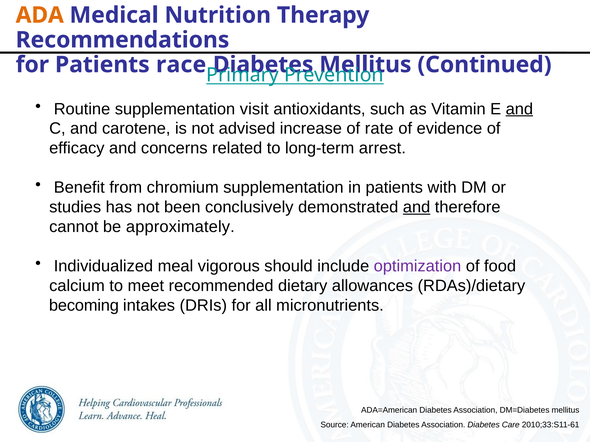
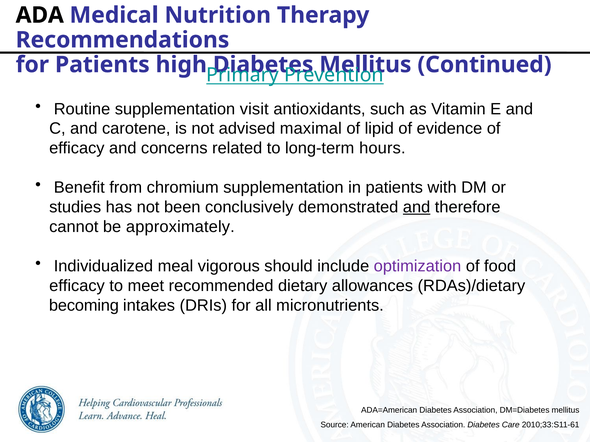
ADA colour: orange -> black (40, 15)
race: race -> high (181, 65)
and underline: present -> none (519, 109)
increase: increase -> maximal (311, 129)
rate: rate -> lipid (379, 129)
arrest: arrest -> hours (382, 148)
calcium: calcium -> efficacy (77, 286)
